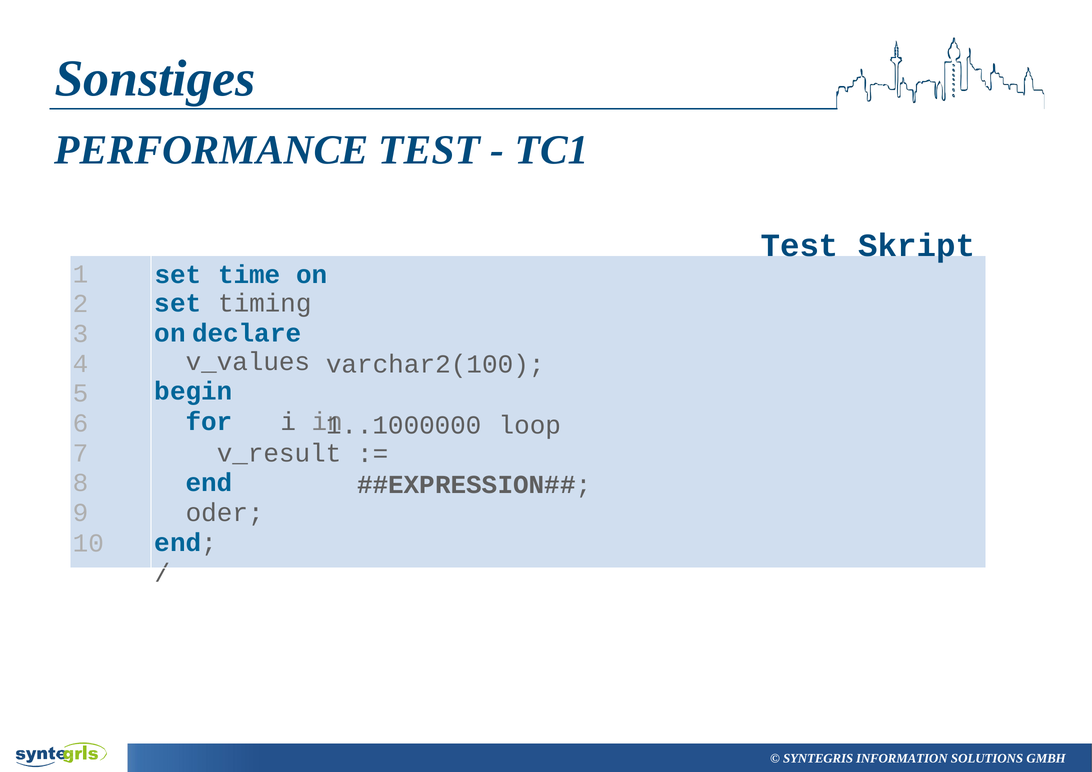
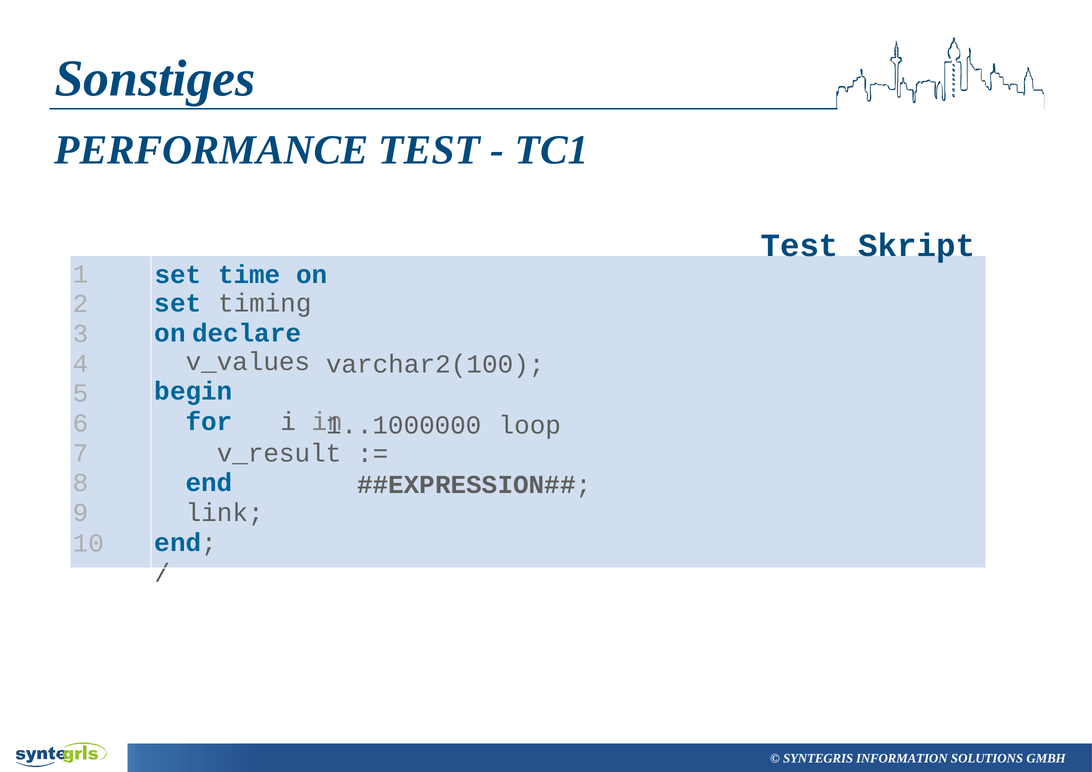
oder: oder -> link (225, 513)
